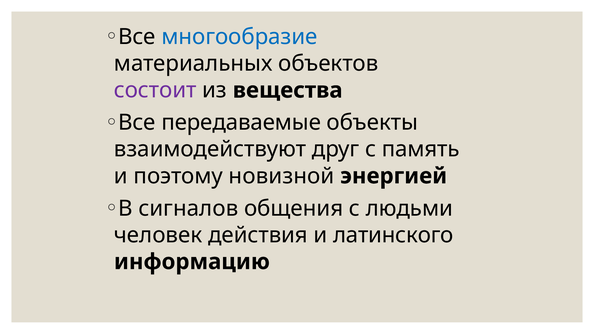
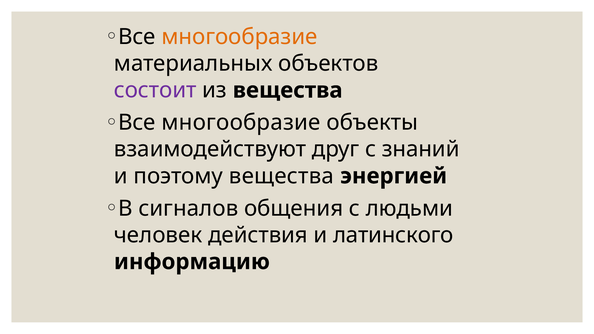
многообразие colour: blue -> orange (239, 37)
передаваемые: передаваемые -> многообразие (241, 123)
память: память -> знаний (421, 149)
поэтому новизной: новизной -> вещества (281, 176)
